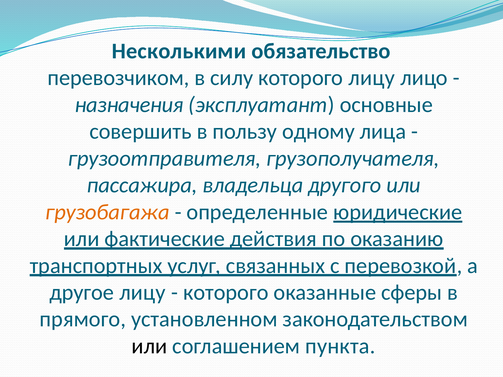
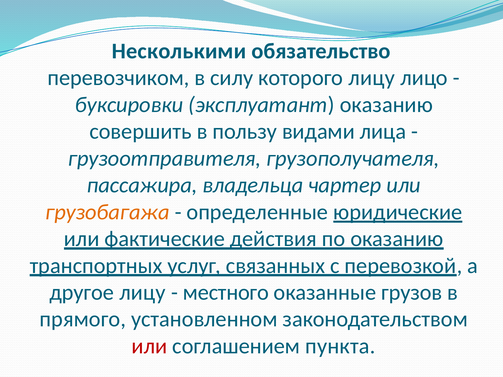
назначения: назначения -> буксировки (129, 105)
эксплуатант основные: основные -> оказанию (386, 105)
одному: одному -> видами (318, 132)
другого: другого -> чартер (345, 185)
которого: которого -> местного (226, 293)
сферы: сферы -> грузов (412, 293)
или colour: black -> red (149, 346)
